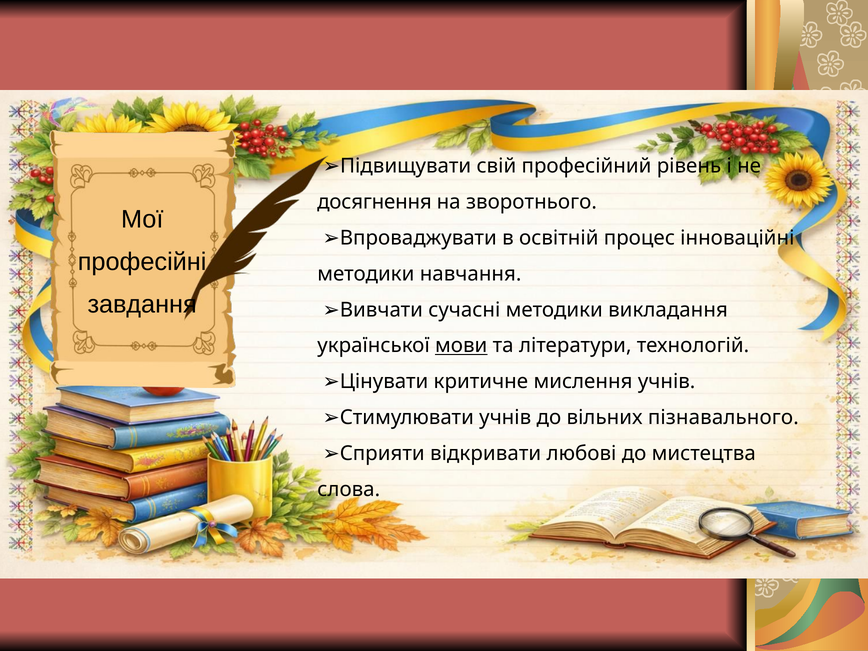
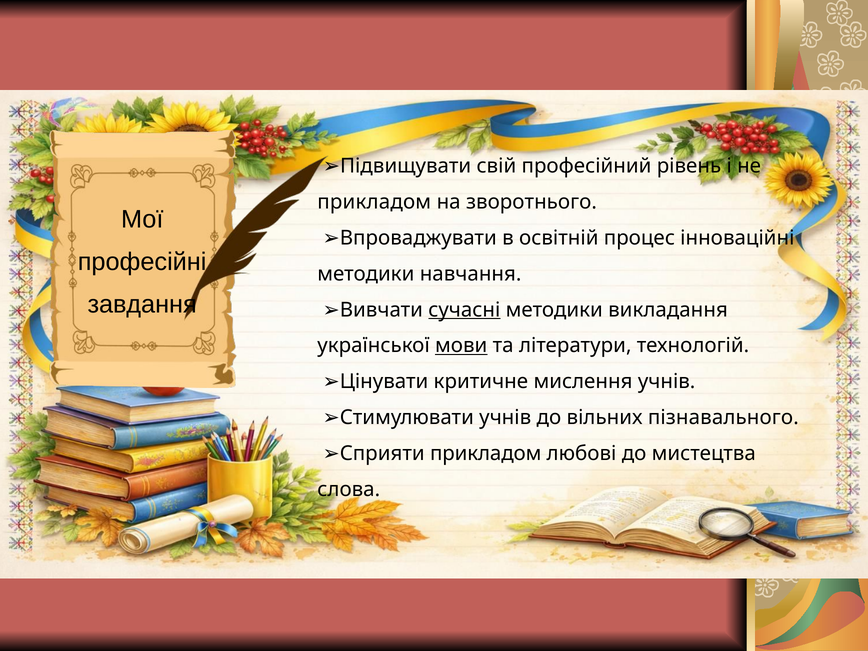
досягнення: досягнення -> прикладом (374, 202)
сучасні underline: none -> present (464, 310)
відкривати: відкривати -> прикладом (486, 453)
